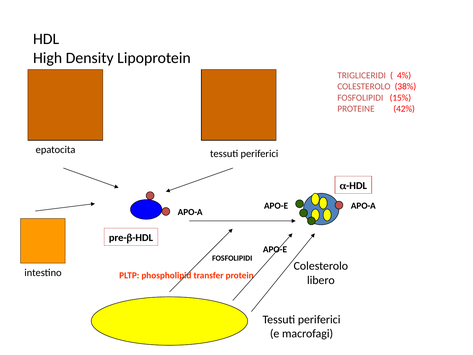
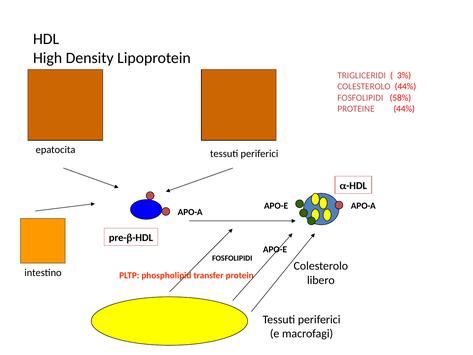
4%: 4% -> 3% (404, 75)
COLESTEROLO 38%: 38% -> 44% (405, 87)
15%: 15% -> 58% (400, 98)
PROTEINE 42%: 42% -> 44% (404, 109)
